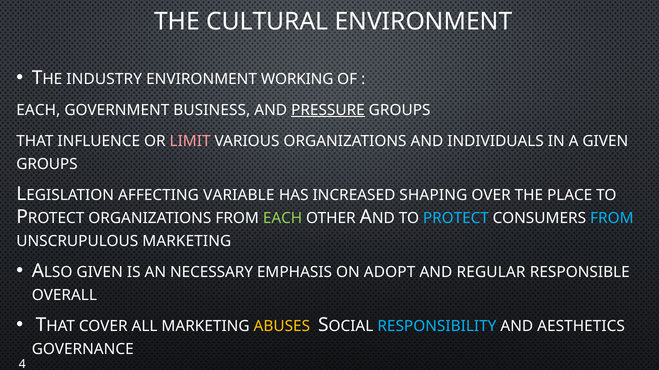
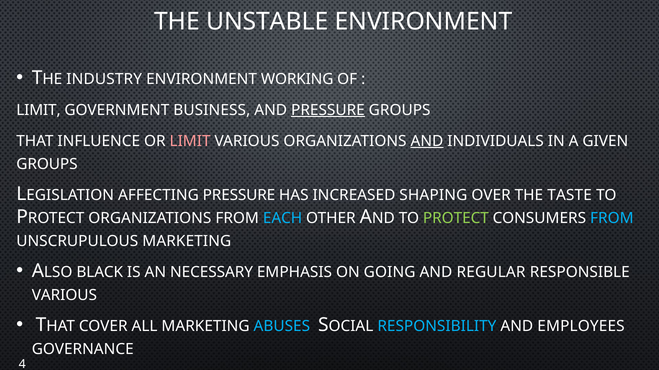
CULTURAL: CULTURAL -> UNSTABLE (267, 22)
EACH: EACH -> LIMIT (38, 110)
AND underline: none -> present (427, 141)
AFFECTING VARIABLE: VARIABLE -> PRESSURE (239, 195)
PLACE: PLACE -> TASTE (570, 195)
EACH colour: light green -> light blue (283, 218)
PROTECT colour: light blue -> light green (456, 218)
GIVEN: GIVEN -> BLACK (100, 273)
ADOPT: ADOPT -> GOING (390, 273)
OVERALL: OVERALL -> VARIOUS (64, 296)
ABUSES colour: yellow -> light blue (282, 327)
AESTHETICS: AESTHETICS -> EMPLOYEES (581, 327)
